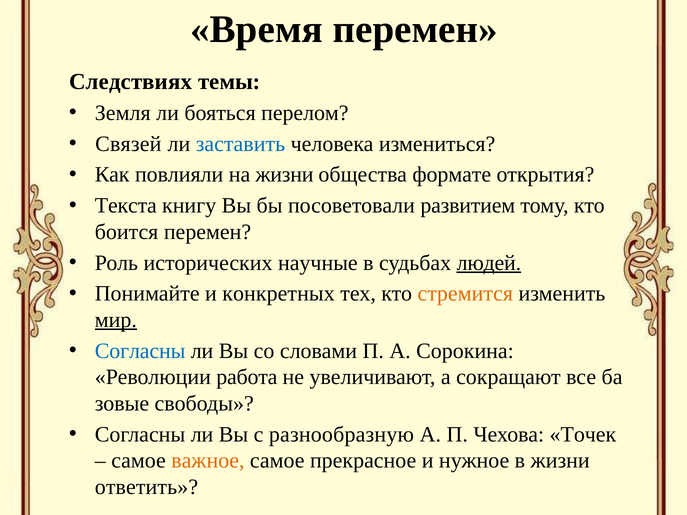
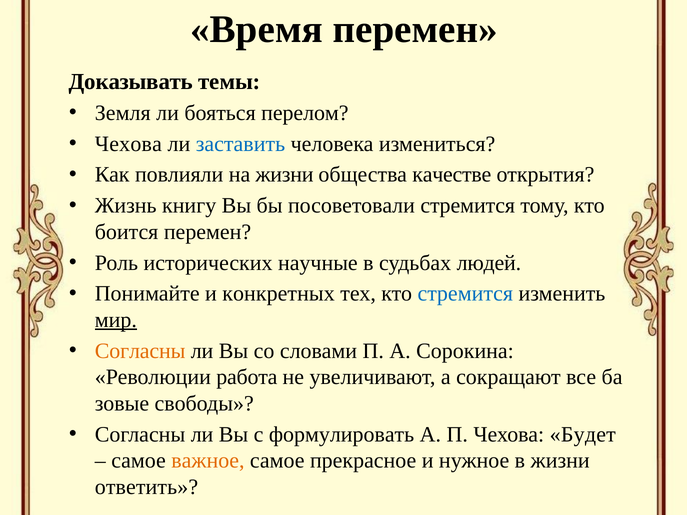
Следствиях: Следствиях -> Доказывать (131, 82)
Связей: Связей -> Чехова (128, 144)
формате: формате -> качестве (452, 175)
Текста: Текста -> Жизнь (126, 206)
посоветовали развитием: развитием -> стремится (468, 206)
людей underline: present -> none (489, 263)
стремится colour: orange -> blue (465, 294)
Согласны colour: blue -> orange (140, 351)
разнообразную: разнообразную -> формулировать (342, 435)
Точек: Точек -> Будет (583, 435)
